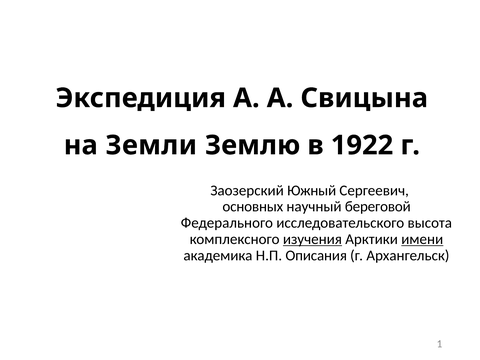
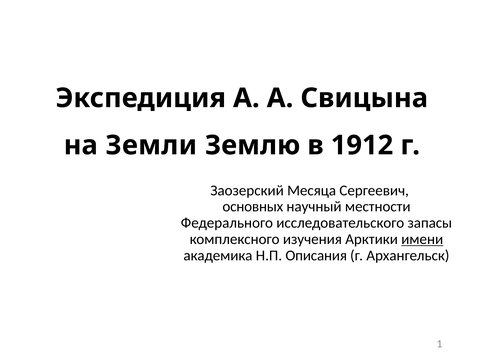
1922: 1922 -> 1912 (362, 145)
Южный: Южный -> Месяца (312, 190)
береговой: береговой -> местности (378, 207)
высота: высота -> запасы (430, 223)
изучения underline: present -> none (312, 239)
